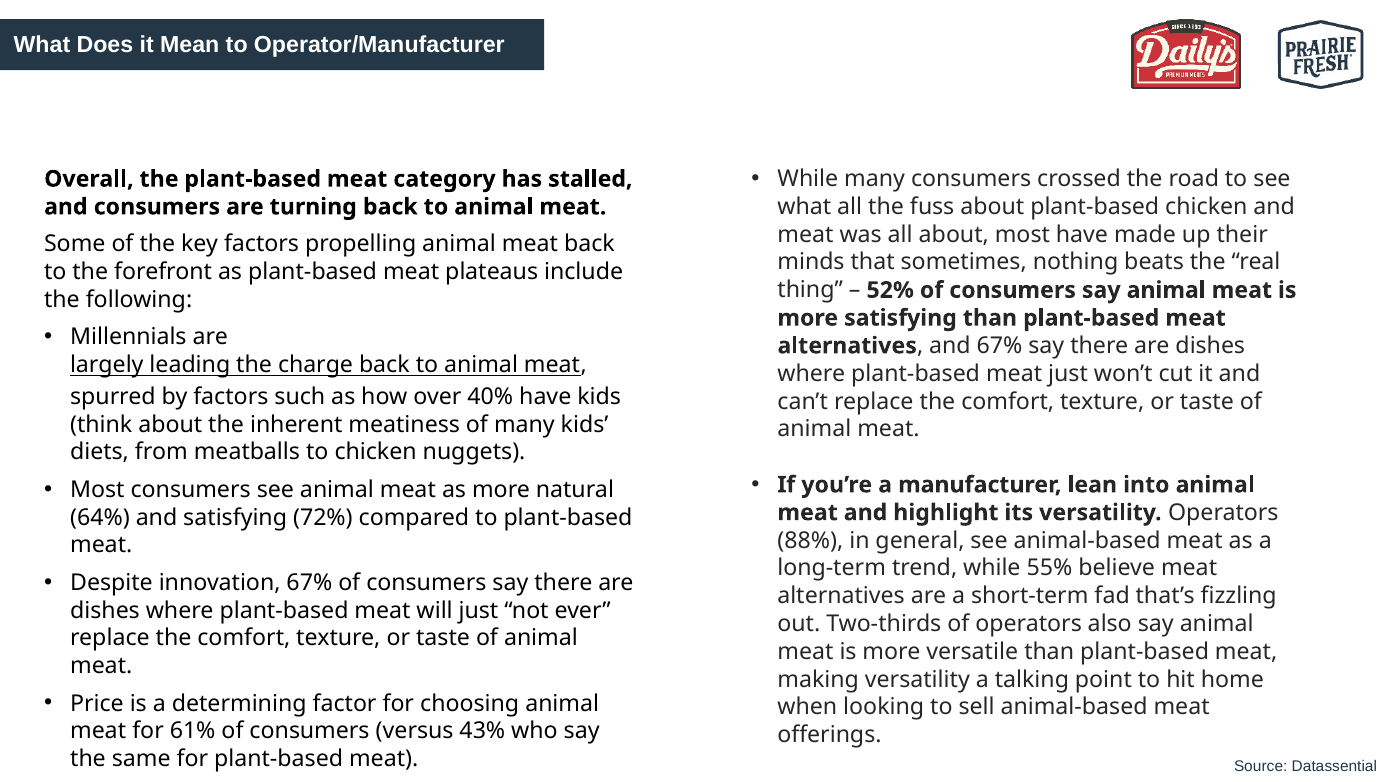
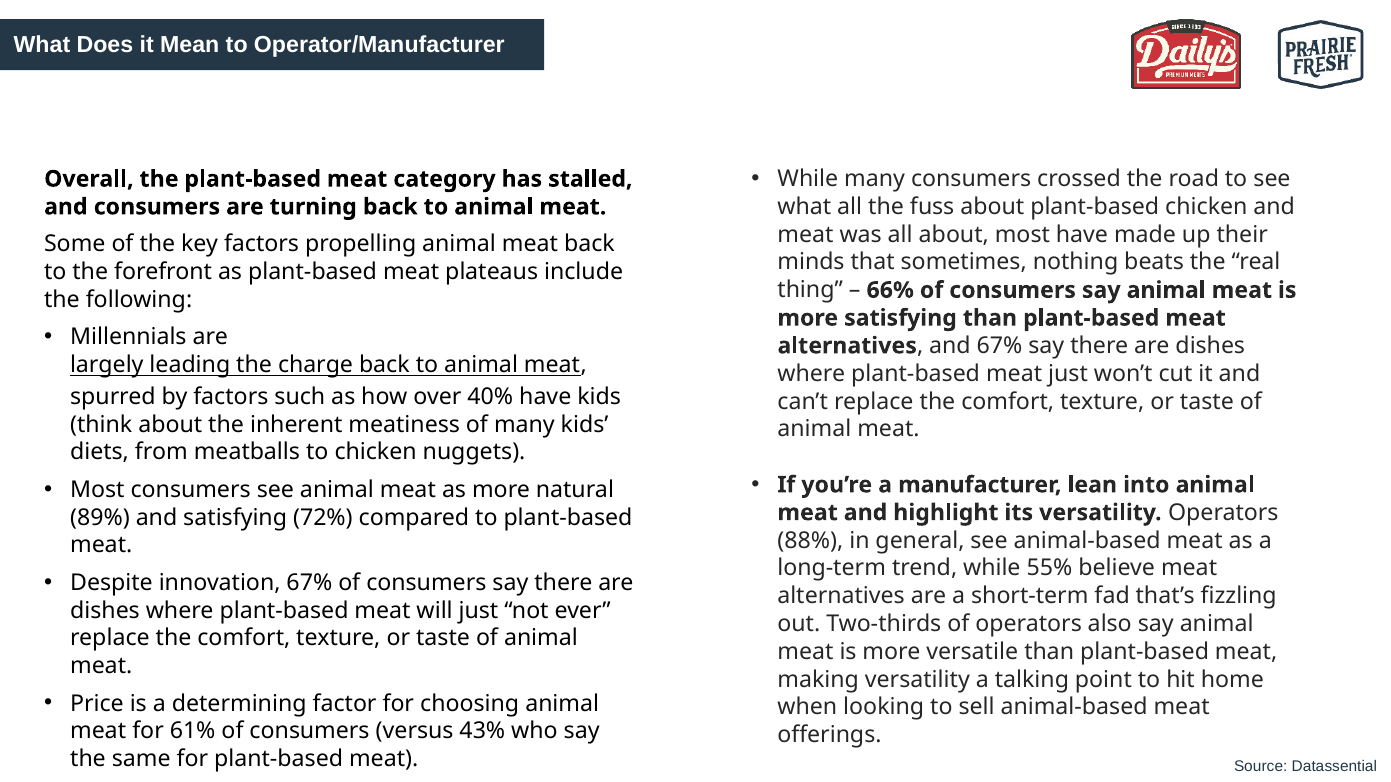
52%: 52% -> 66% (890, 290)
64%: 64% -> 89% (100, 518)
